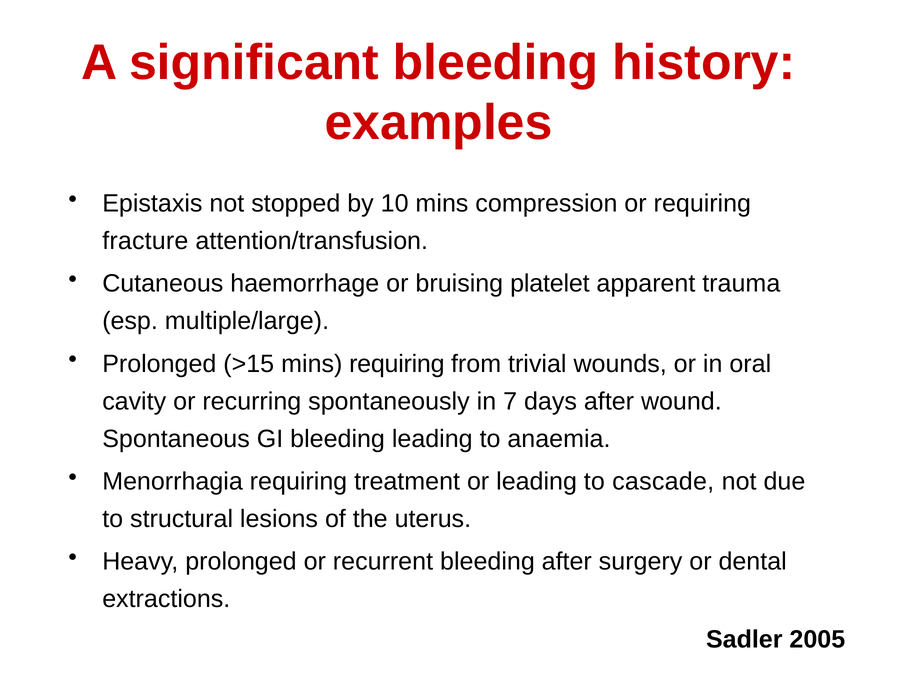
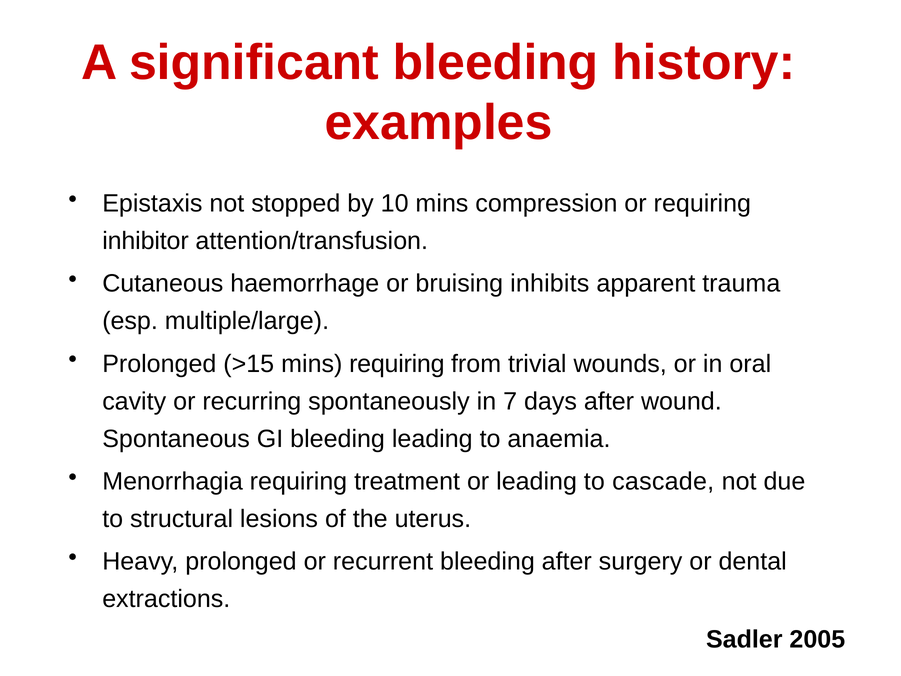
fracture: fracture -> inhibitor (146, 241)
platelet: platelet -> inhibits (550, 284)
